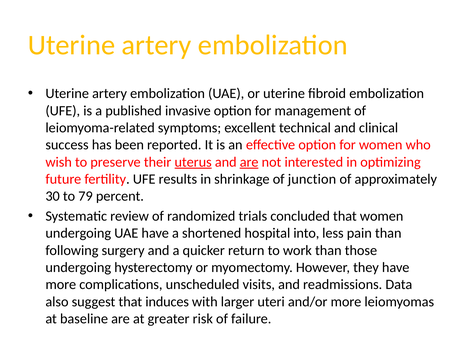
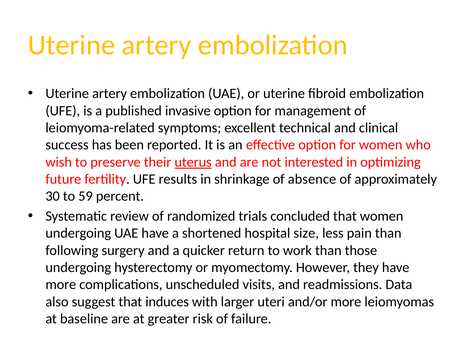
are underline: present -> none (249, 162)
junction: junction -> absence (312, 179)
79: 79 -> 59 (86, 196)
into: into -> size (306, 233)
